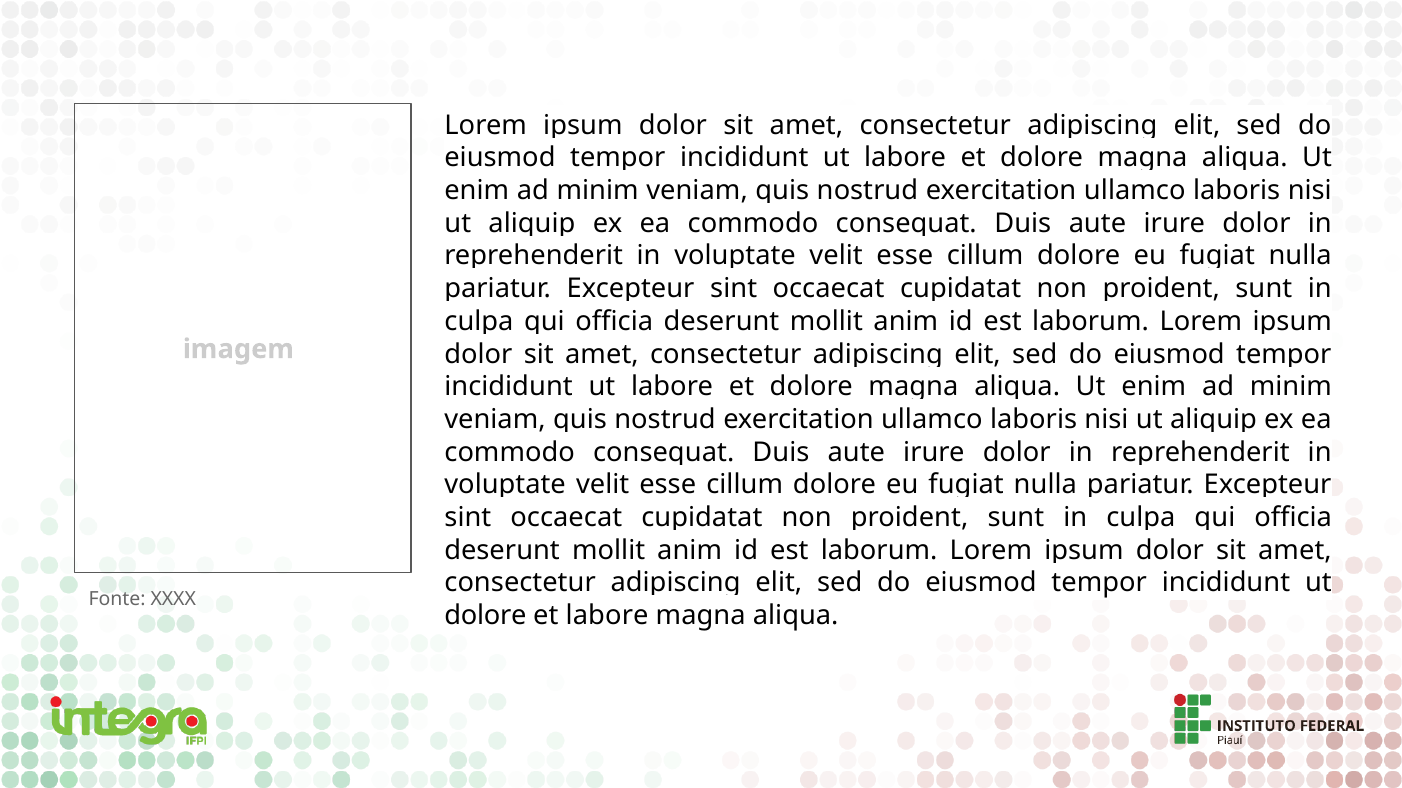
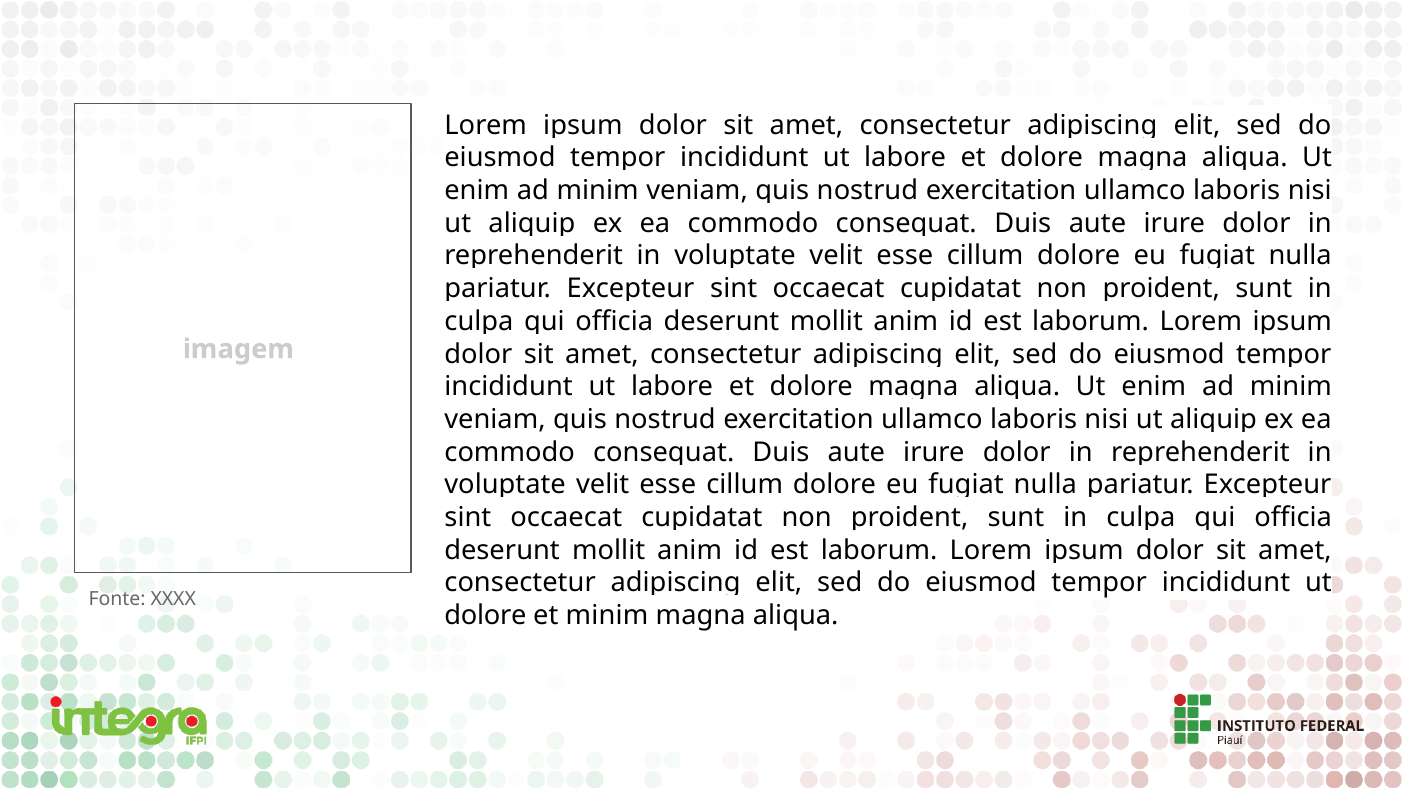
et labore: labore -> minim (607, 616)
